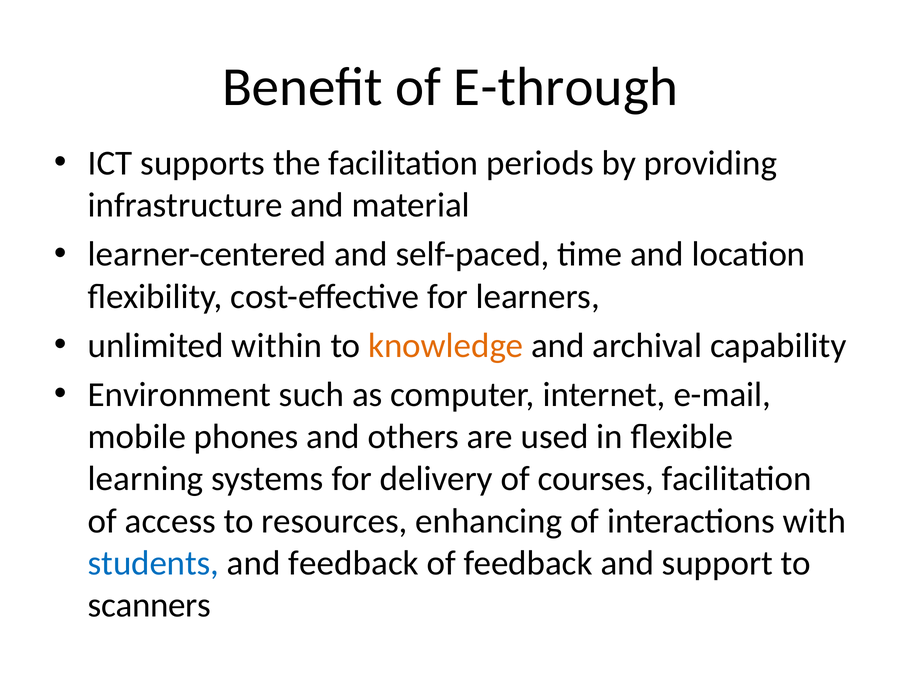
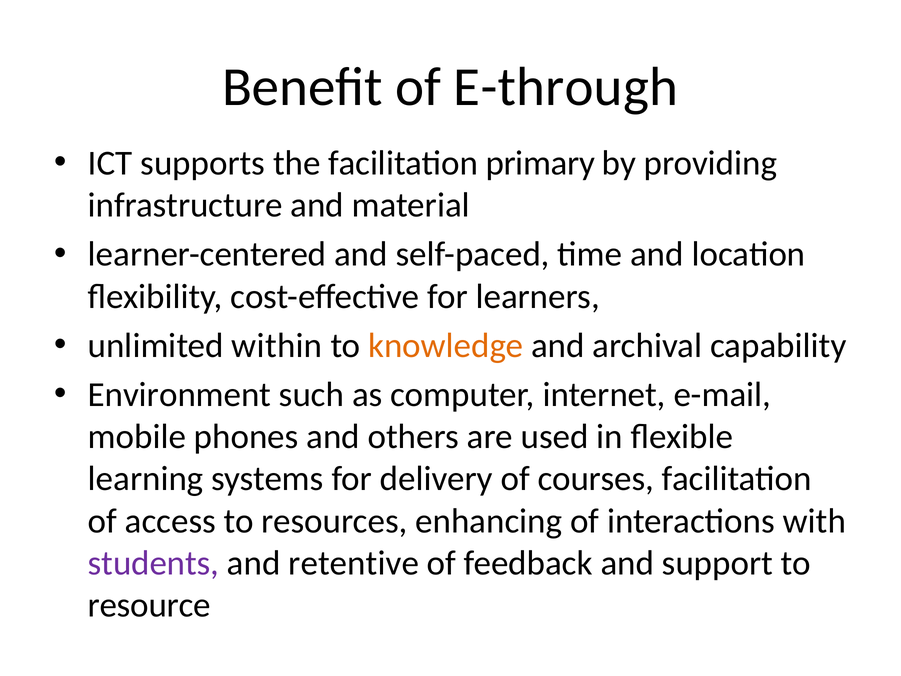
periods: periods -> primary (540, 163)
students colour: blue -> purple (154, 563)
and feedback: feedback -> retentive (354, 563)
scanners: scanners -> resource (149, 605)
